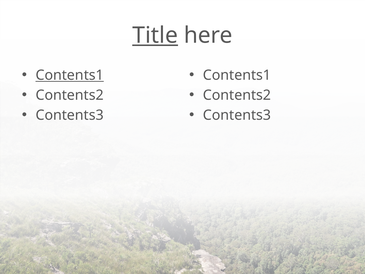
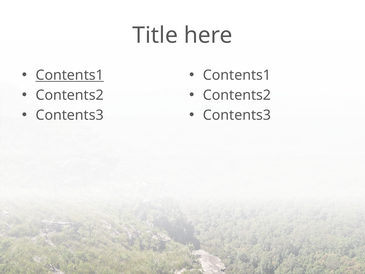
Title underline: present -> none (155, 35)
